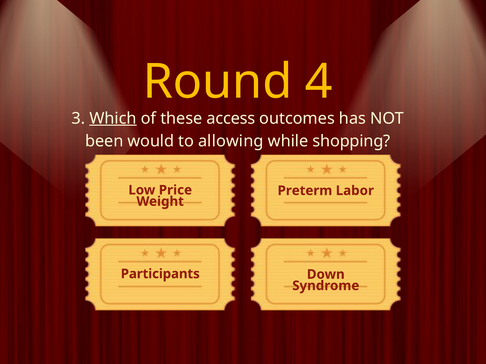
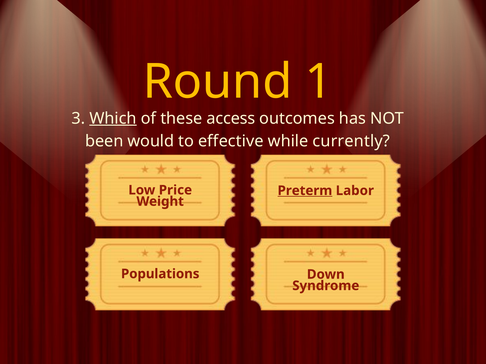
4: 4 -> 1 (319, 82)
allowing: allowing -> effective (231, 141)
shopping: shopping -> currently (351, 141)
Preterm underline: none -> present (305, 191)
Participants: Participants -> Populations (160, 274)
